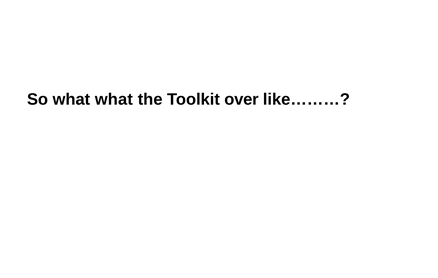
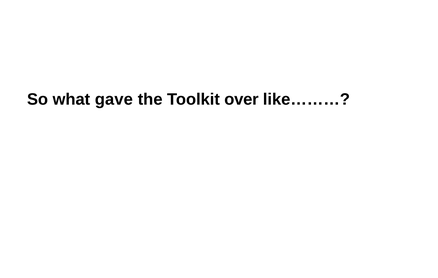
what what: what -> gave (114, 99)
